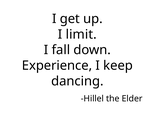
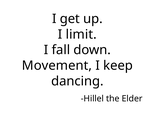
Experience: Experience -> Movement (57, 66)
